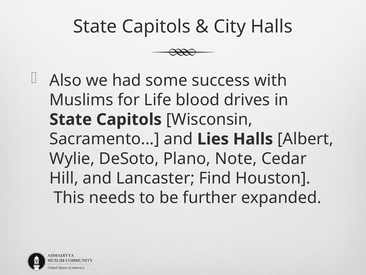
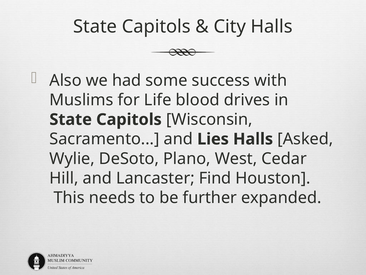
Albert: Albert -> Asked (305, 139)
Note: Note -> West (236, 158)
